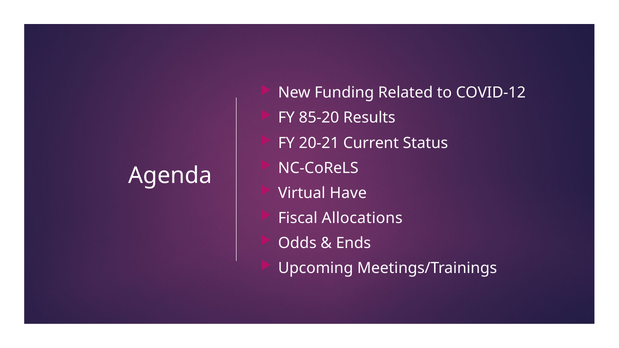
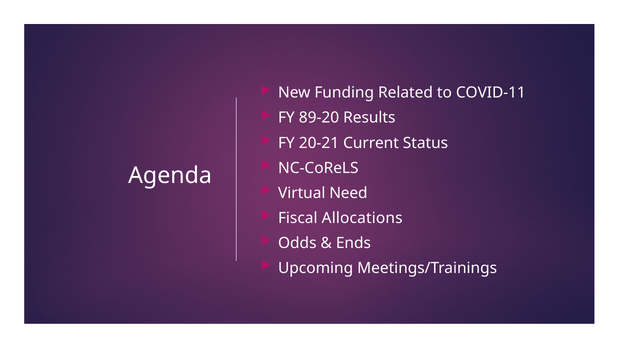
COVID-12: COVID-12 -> COVID-11 (491, 93)
85-20: 85-20 -> 89-20 (319, 118)
Have: Have -> Need (348, 193)
